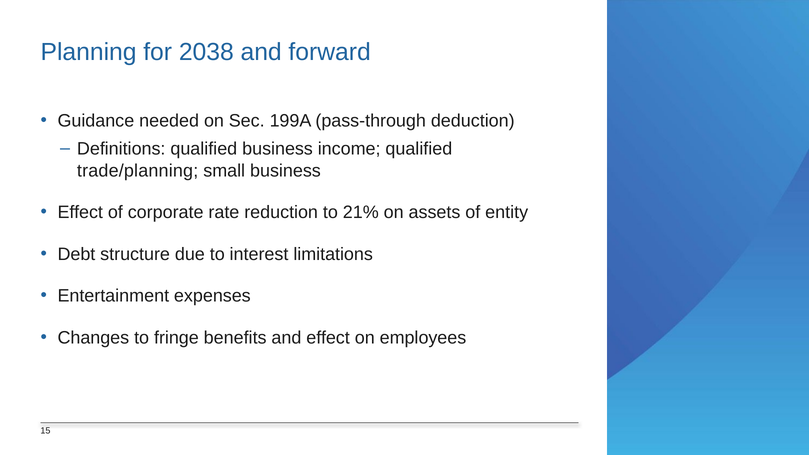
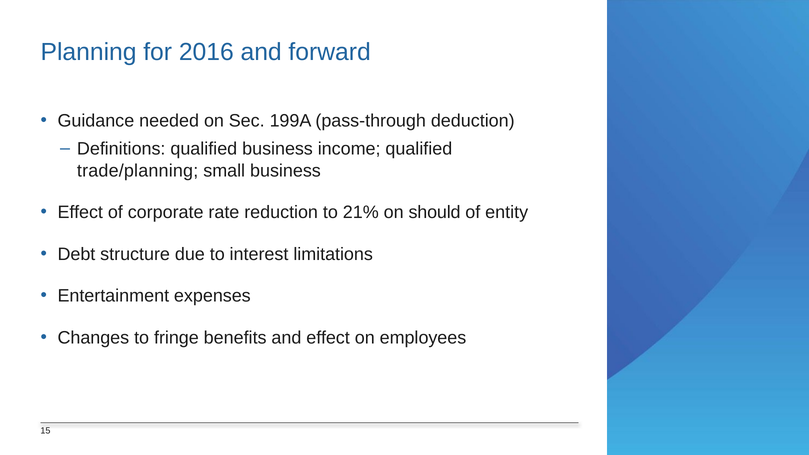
2038: 2038 -> 2016 (206, 52)
assets: assets -> should (435, 212)
